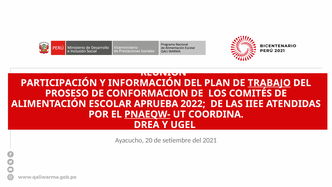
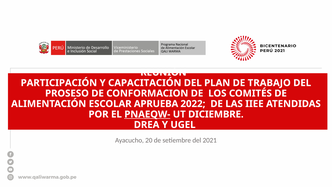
INFORMACIÓN: INFORMACIÓN -> CAPACITACIÓN (145, 83)
TRABAJO underline: present -> none (269, 83)
COORDINA: COORDINA -> DICIEMBRE (216, 114)
